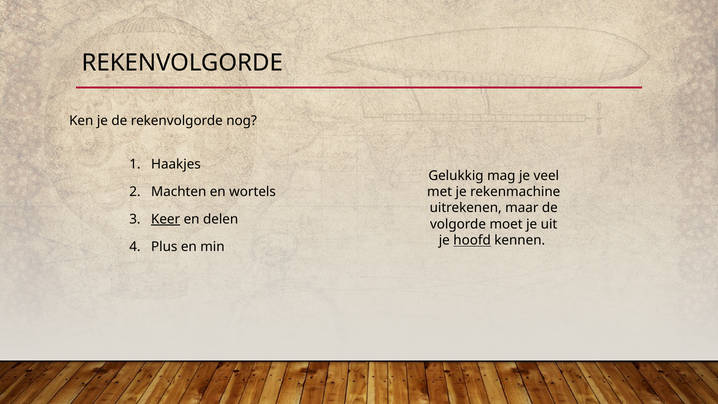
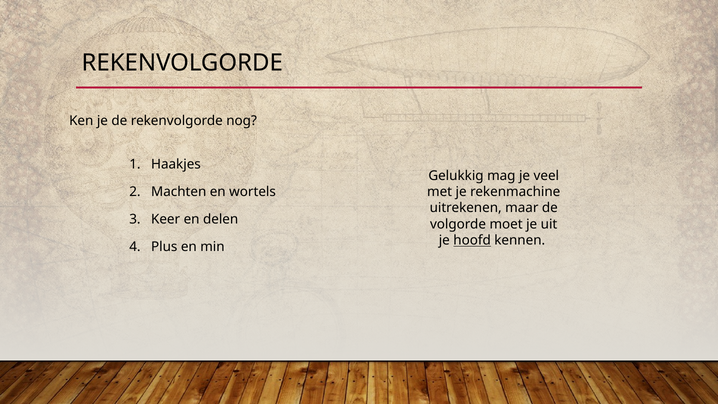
Keer underline: present -> none (166, 219)
